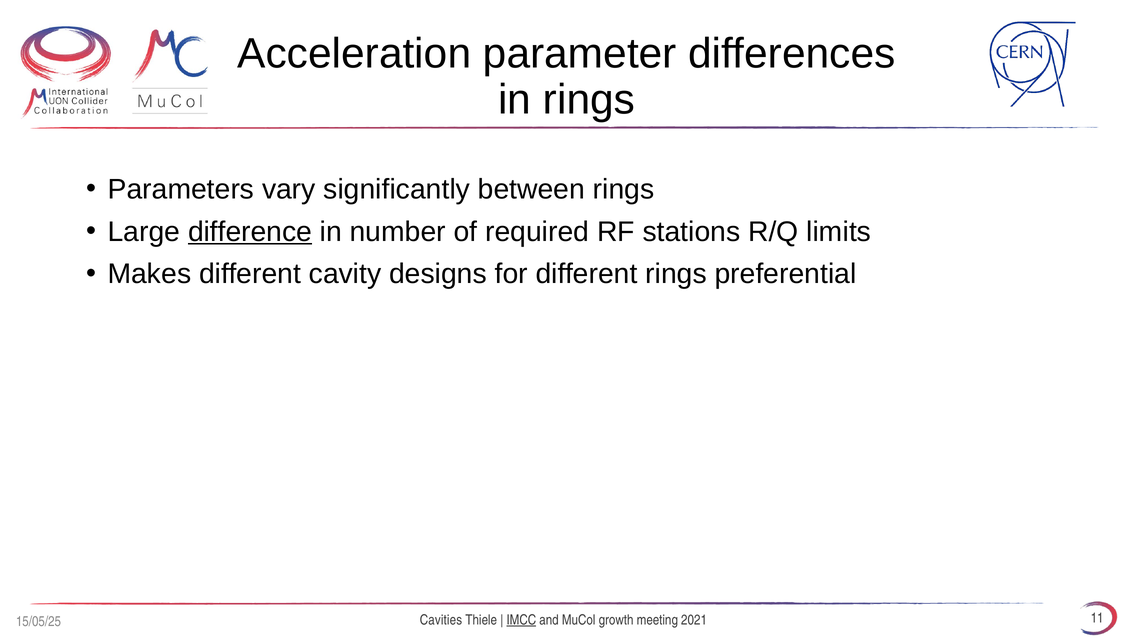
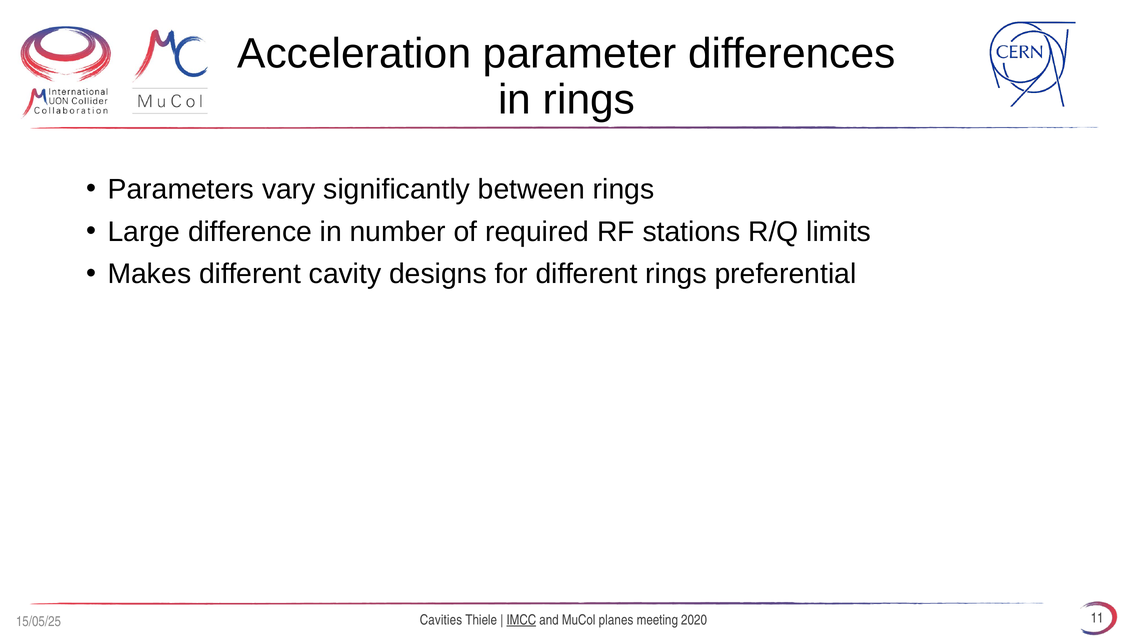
difference underline: present -> none (250, 232)
growth: growth -> planes (616, 620)
2021: 2021 -> 2020 (694, 620)
